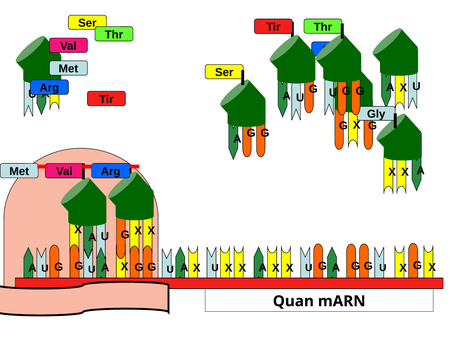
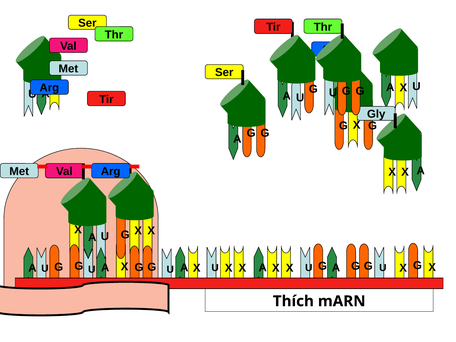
Quan: Quan -> Thích (293, 301)
